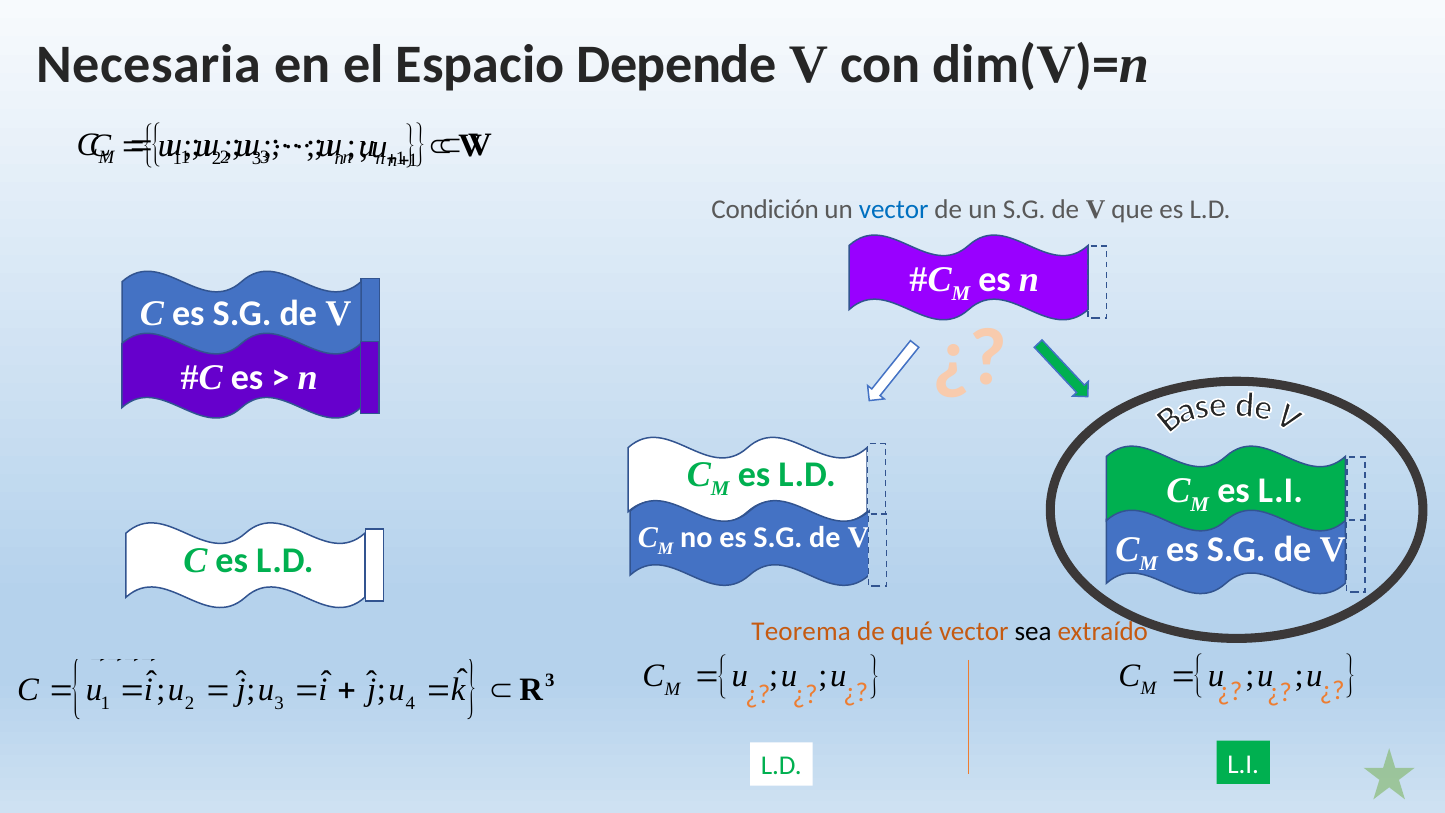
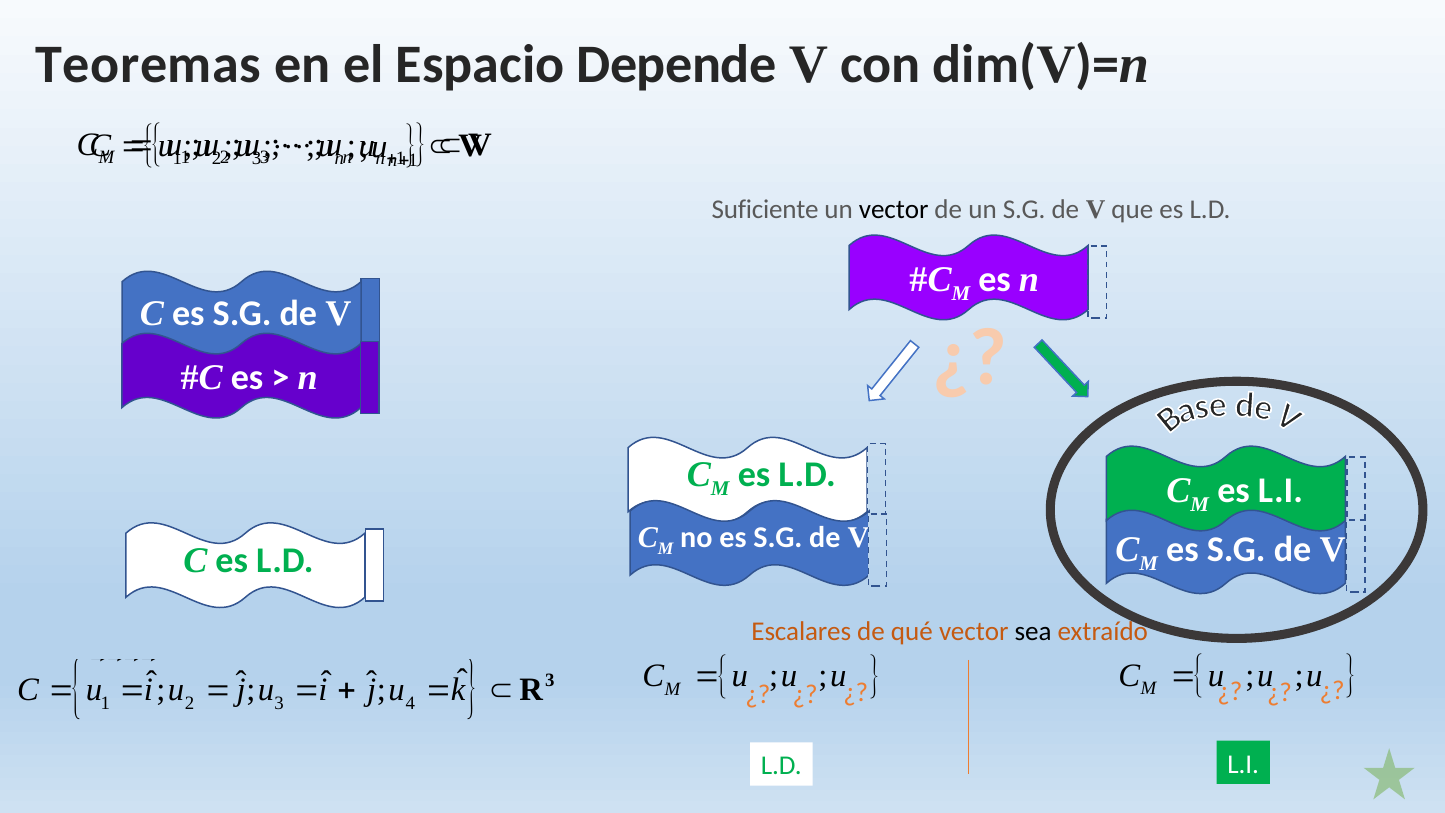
Necesaria: Necesaria -> Teoremas (148, 65)
Condición: Condición -> Suficiente (765, 210)
vector colour: blue -> black (894, 210)
Teorema: Teorema -> Escalares (801, 631)
